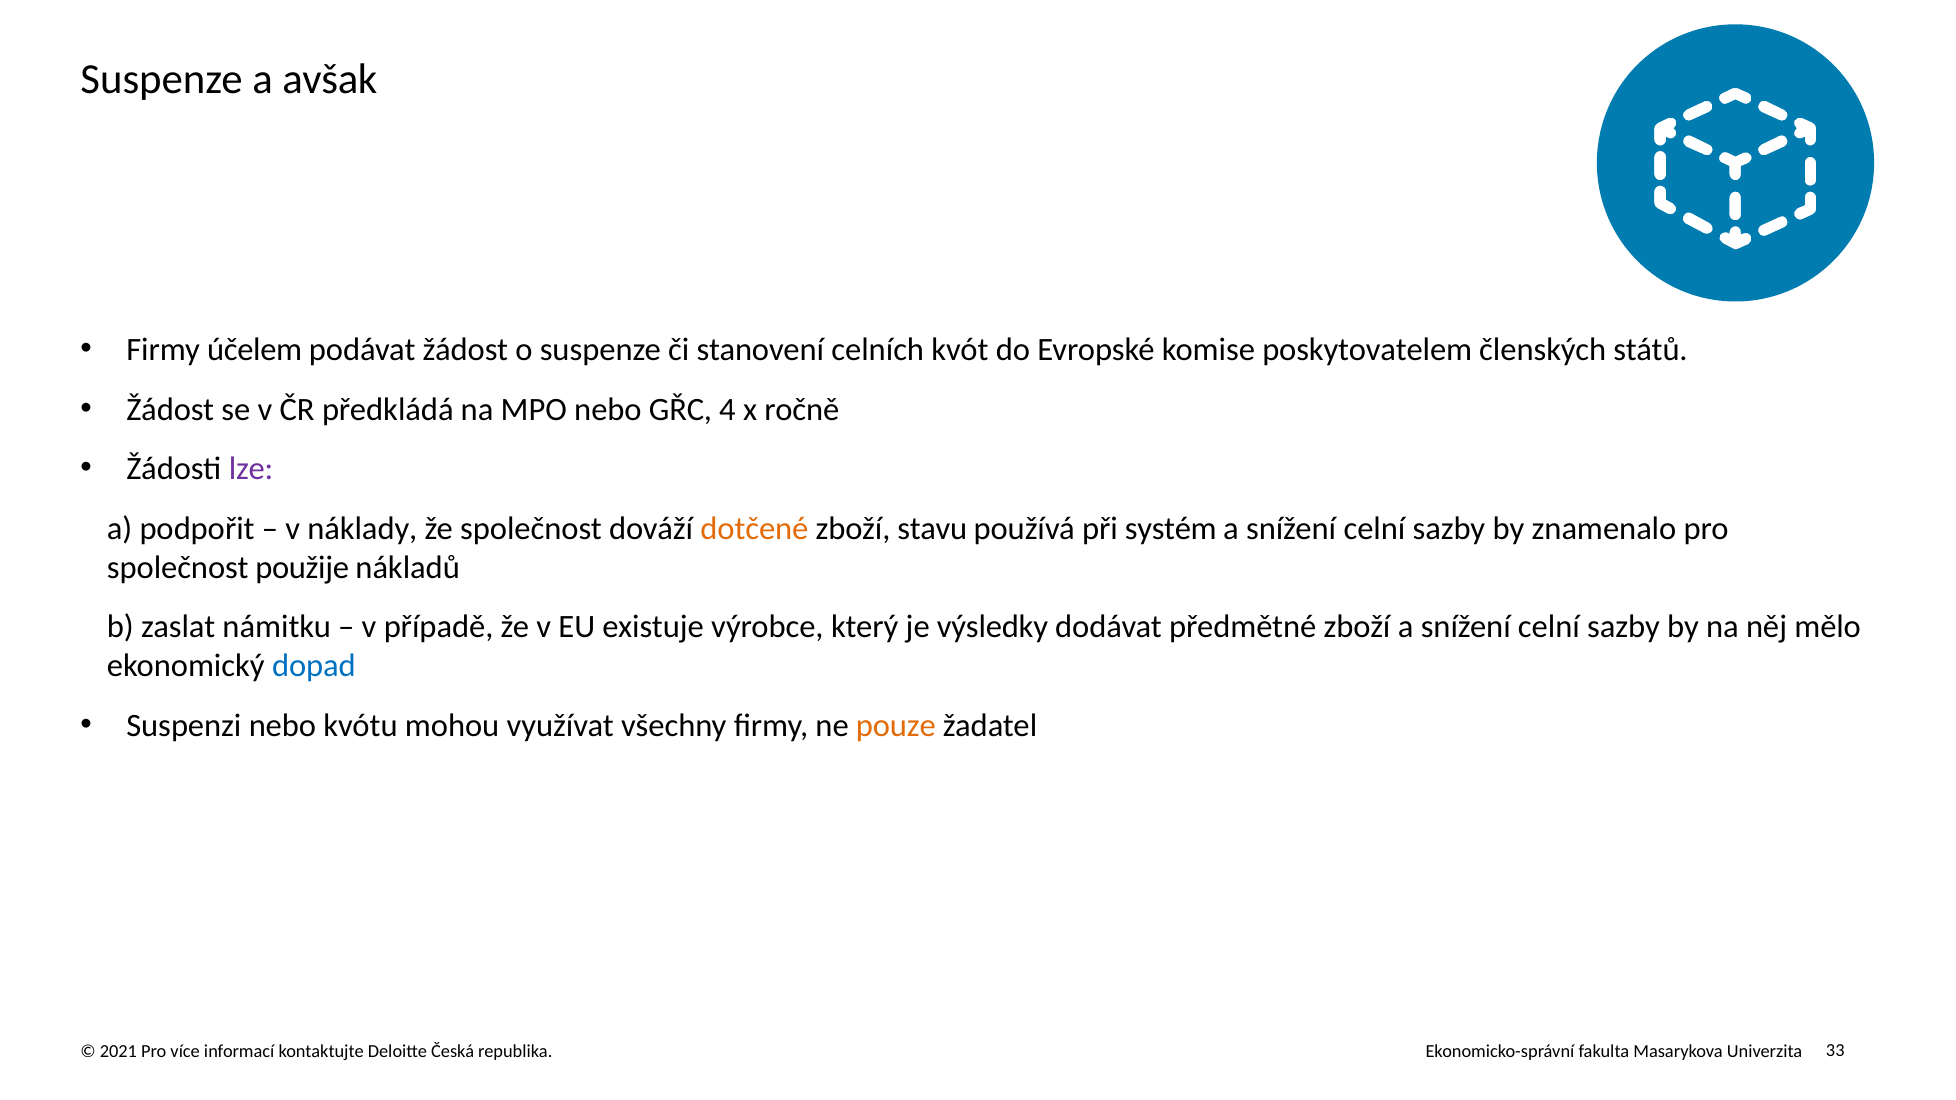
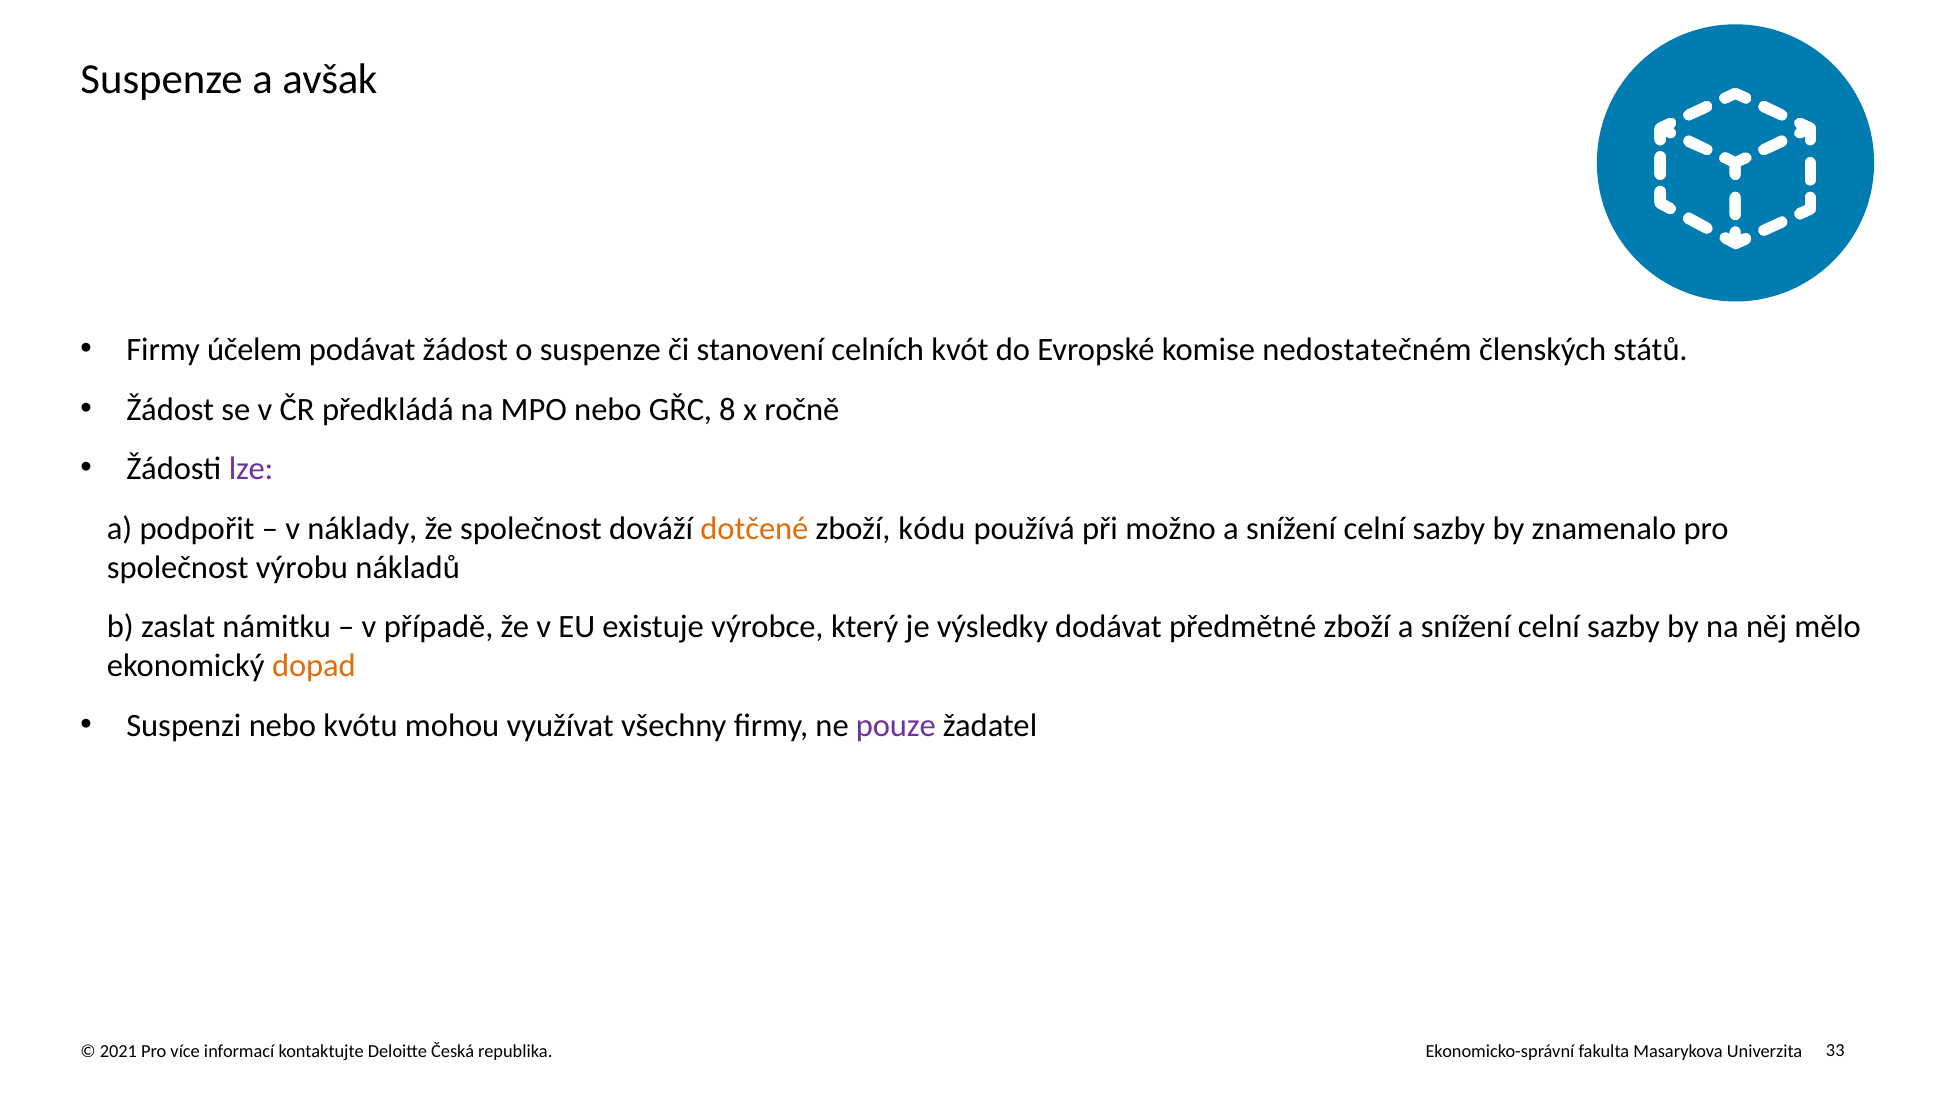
poskytovatelem: poskytovatelem -> nedostatečném (1367, 350)
4: 4 -> 8 (727, 409)
stavu: stavu -> kódu (932, 528)
systém: systém -> možno (1171, 528)
použije: použije -> výrobu (302, 568)
dopad colour: blue -> orange (314, 666)
pouze colour: orange -> purple (896, 726)
